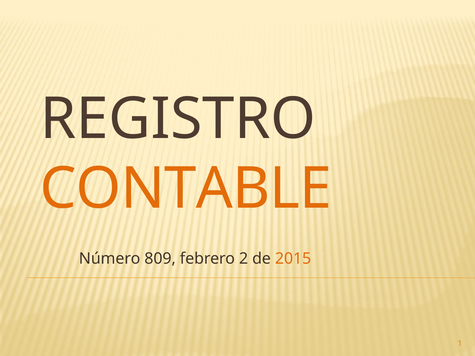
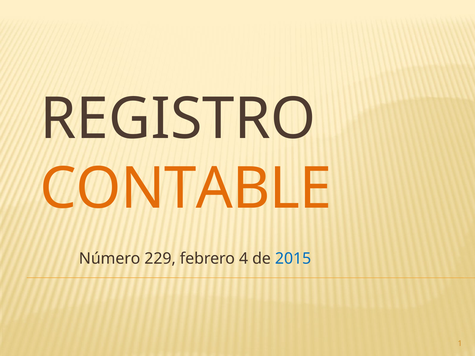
809: 809 -> 229 (160, 259)
2: 2 -> 4 (244, 259)
2015 colour: orange -> blue (293, 259)
